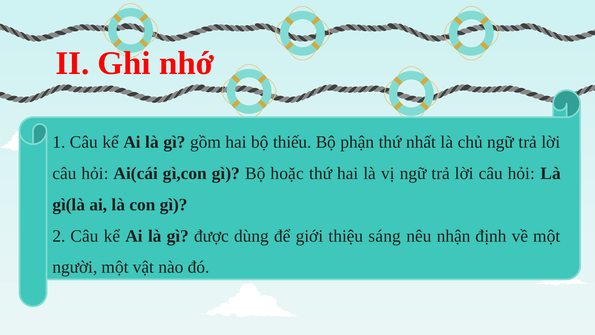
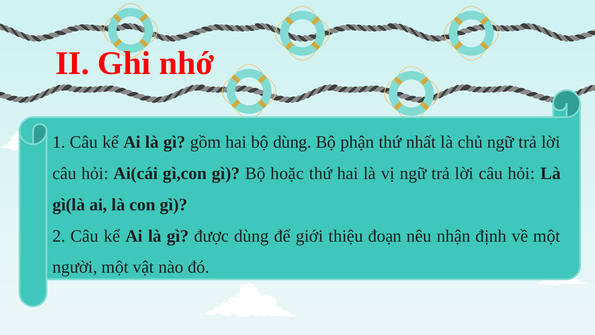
bộ thiếu: thiếu -> dùng (292, 142)
sáng: sáng -> đoạn (385, 236)
